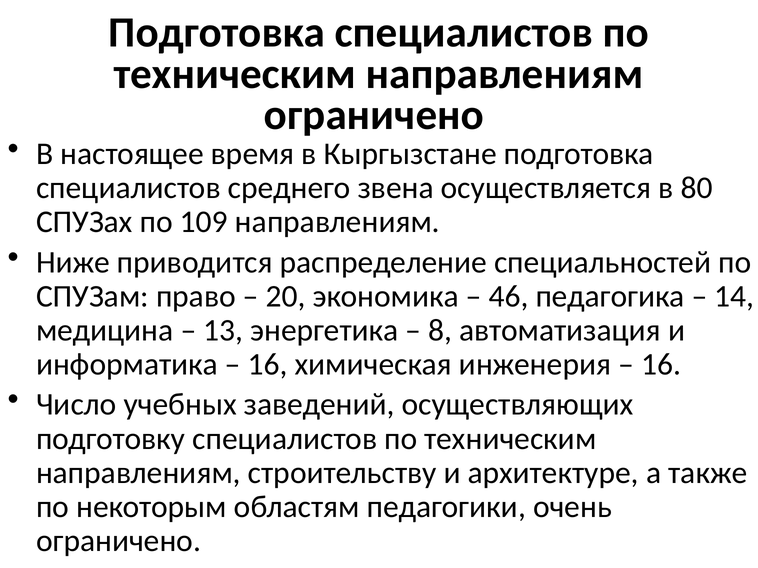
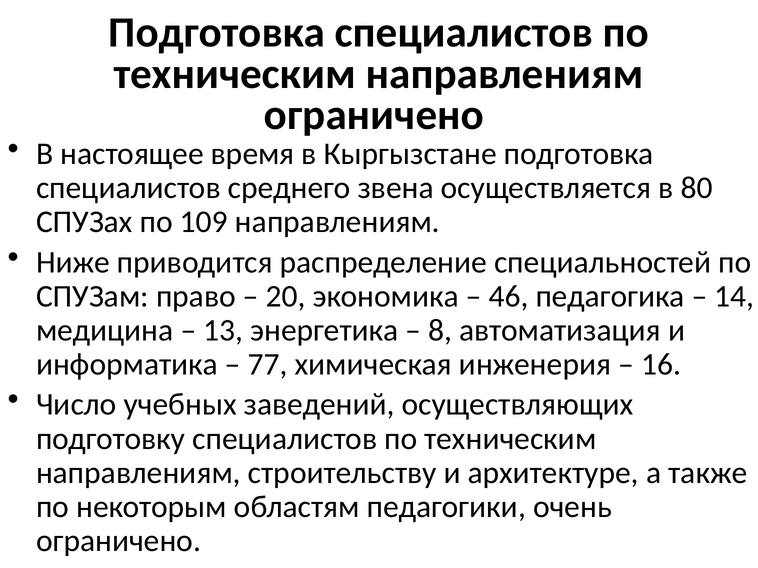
16: 16 -> 77 (268, 365)
